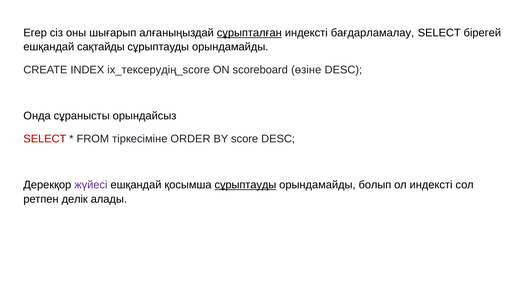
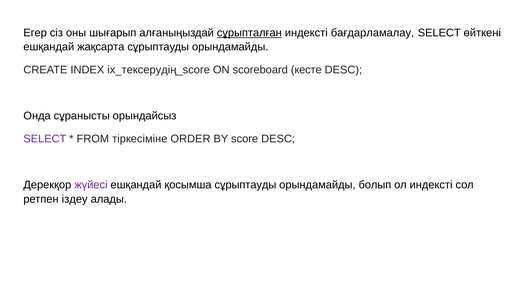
бірегей: бірегей -> өйткені (482, 33)
сақтайды: сақтайды -> жақсарта (101, 47)
өзіне: өзіне -> кесте (306, 70)
SELECT colour: red -> purple (45, 139)
сұрыптауды underline: present -> none (245, 185)
делік: делік -> іздеу (75, 199)
